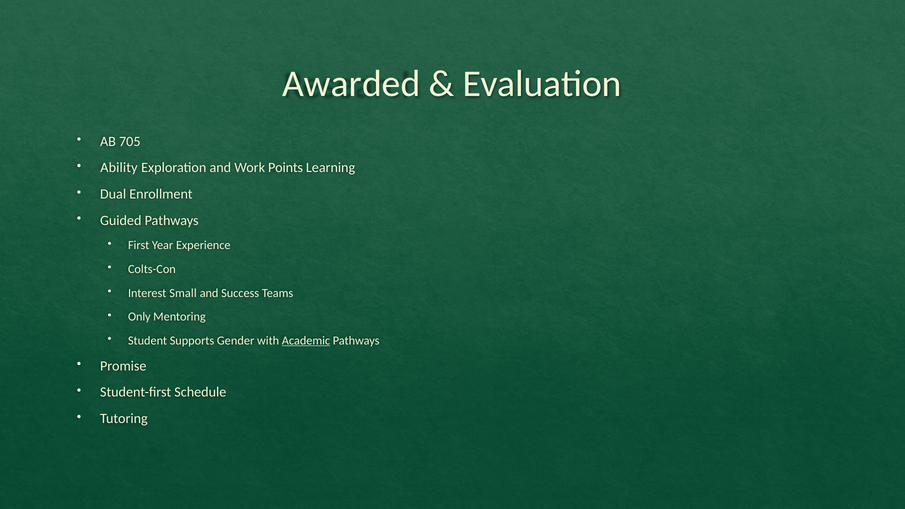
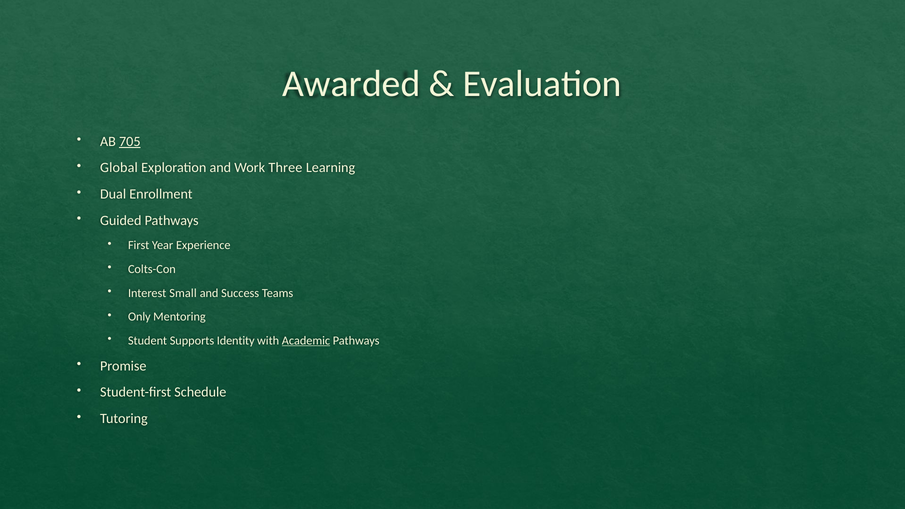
705 underline: none -> present (130, 141)
Ability: Ability -> Global (119, 168)
Points: Points -> Three (285, 168)
Gender: Gender -> Identity (236, 341)
